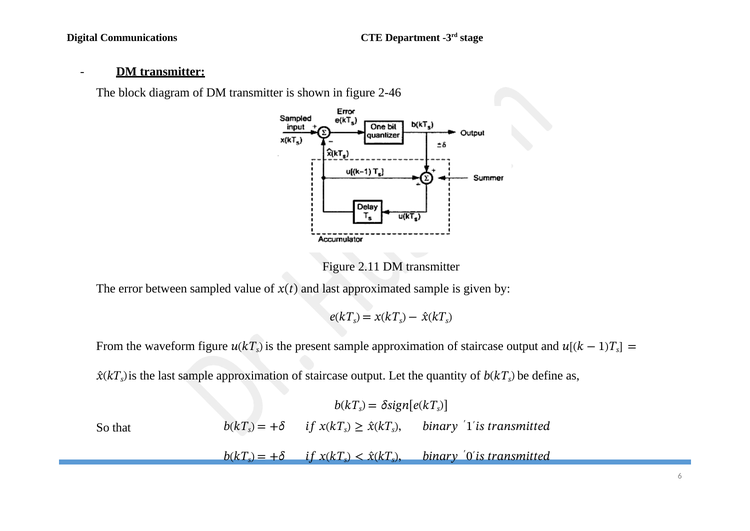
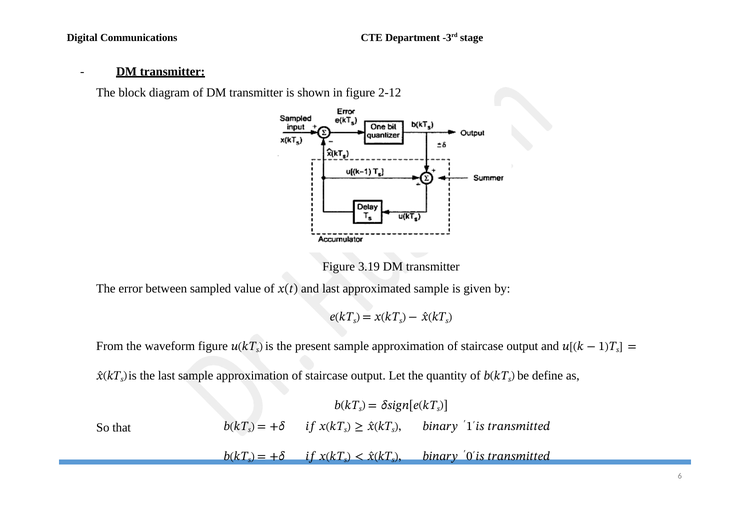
2-46: 2-46 -> 2-12 (390, 93)
2.11: 2.11 -> 3.19 (369, 266)
